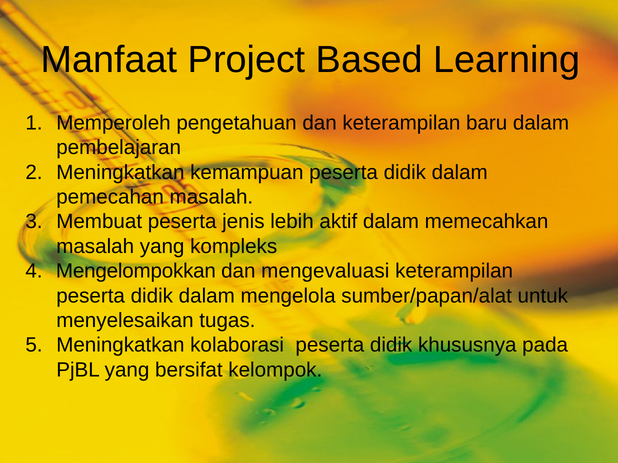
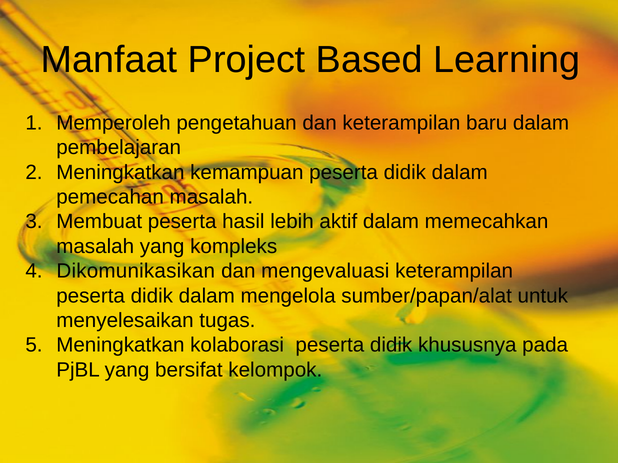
jenis: jenis -> hasil (243, 222)
Mengelompokkan: Mengelompokkan -> Dikomunikasikan (136, 271)
